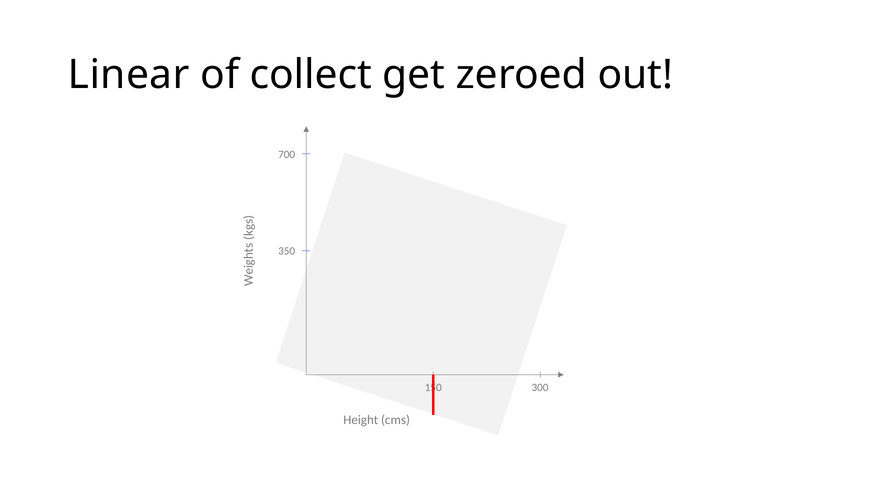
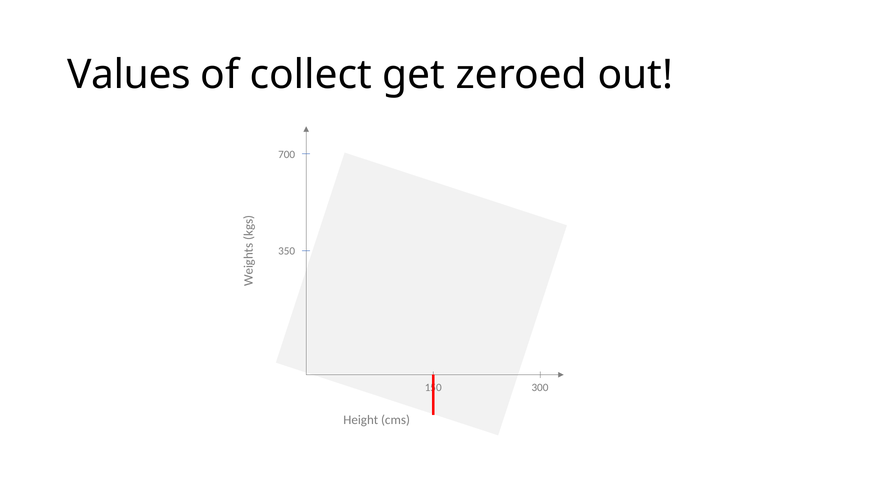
Linear: Linear -> Values (129, 75)
